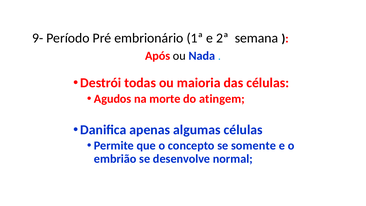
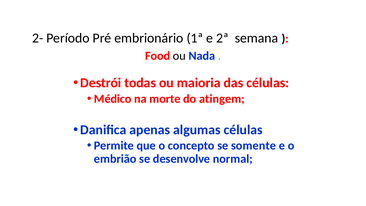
9-: 9- -> 2- (38, 38)
Após: Após -> Food (158, 56)
Agudos: Agudos -> Médico (113, 99)
